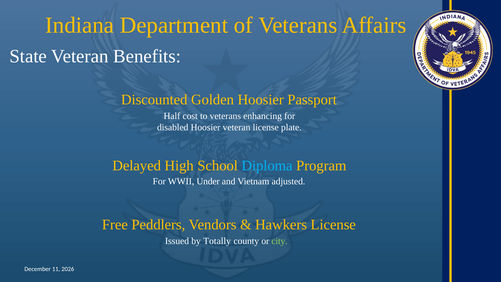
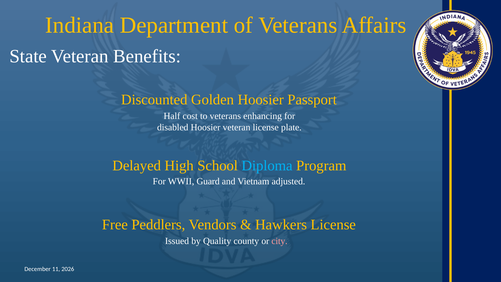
Under: Under -> Guard (208, 181)
Totally: Totally -> Quality (217, 241)
city colour: light green -> pink (280, 241)
